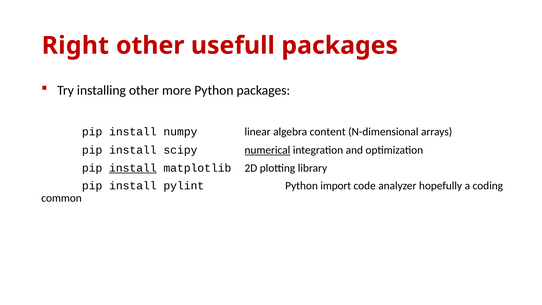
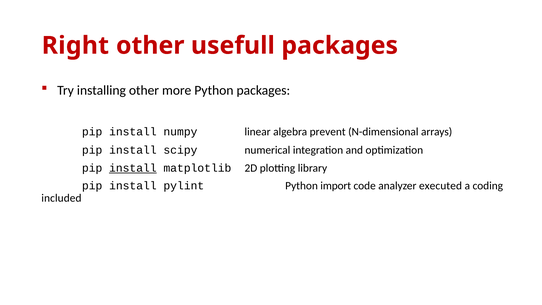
content: content -> prevent (328, 132)
numerical underline: present -> none (267, 150)
hopefully: hopefully -> executed (440, 186)
common: common -> included (61, 198)
